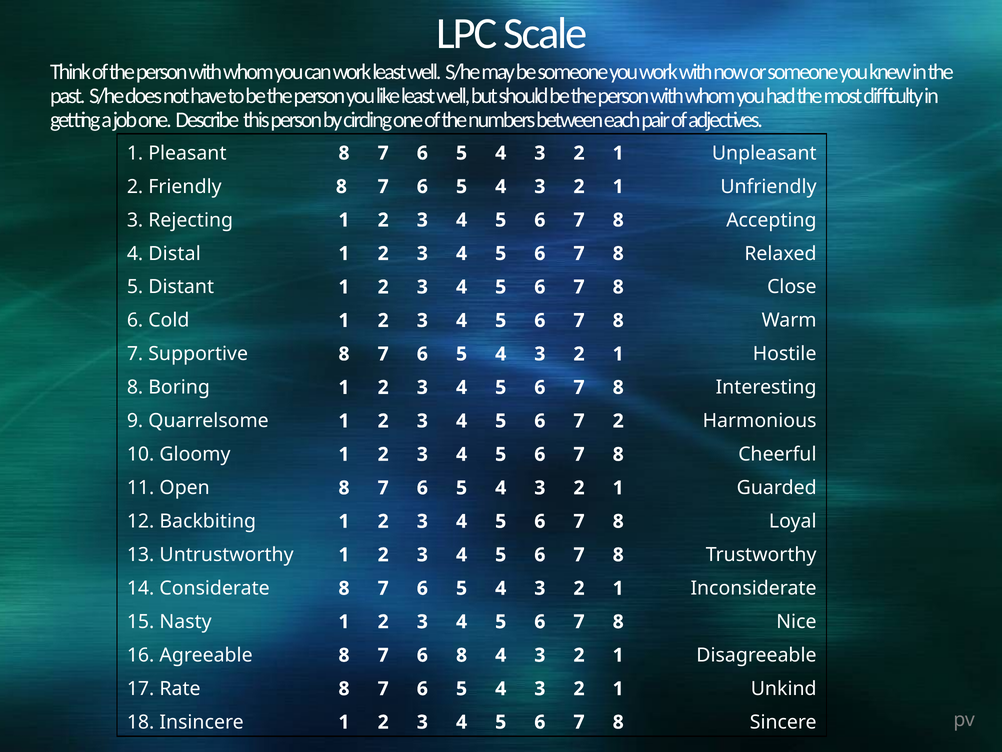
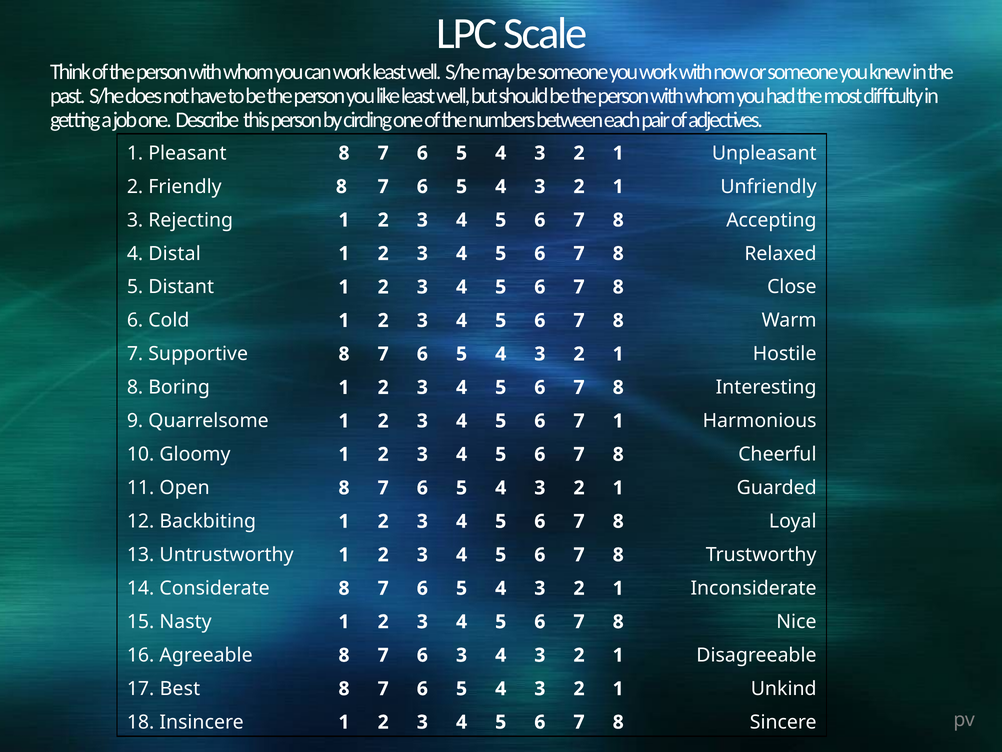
7 2: 2 -> 1 (618, 421)
6 8: 8 -> 3 (462, 655)
Rate: Rate -> Best (180, 688)
